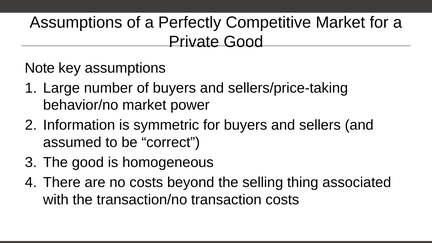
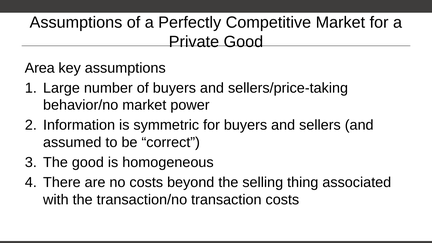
Note: Note -> Area (40, 68)
